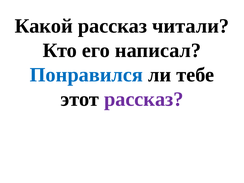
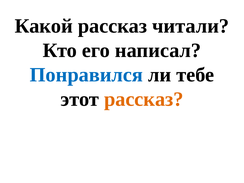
рассказ colour: purple -> orange (144, 99)
